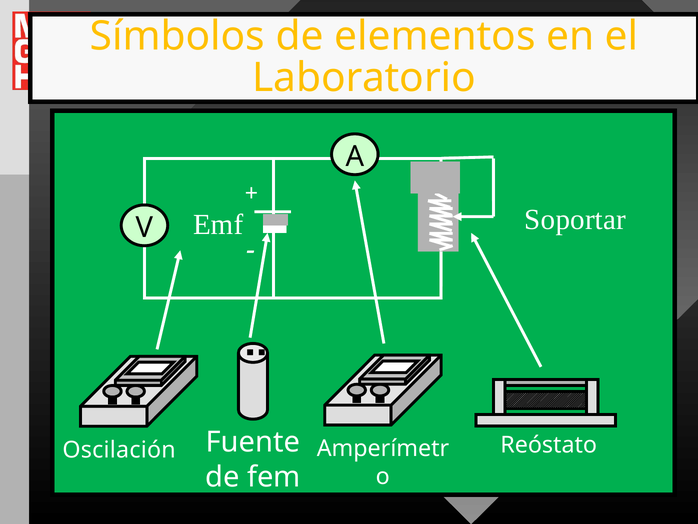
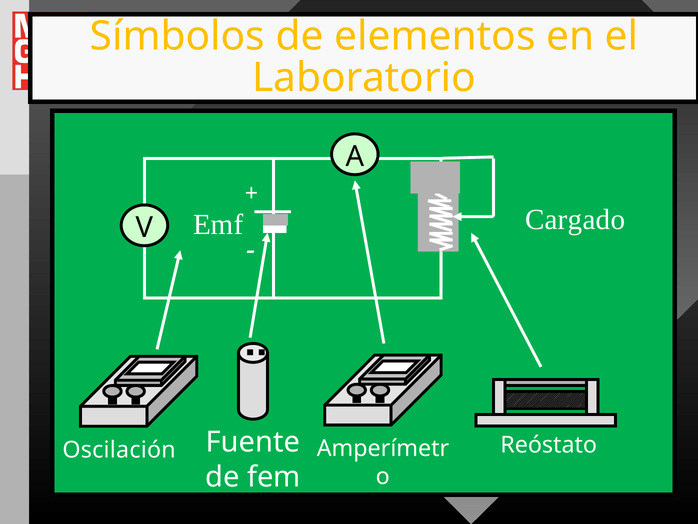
Soportar: Soportar -> Cargado (575, 220)
